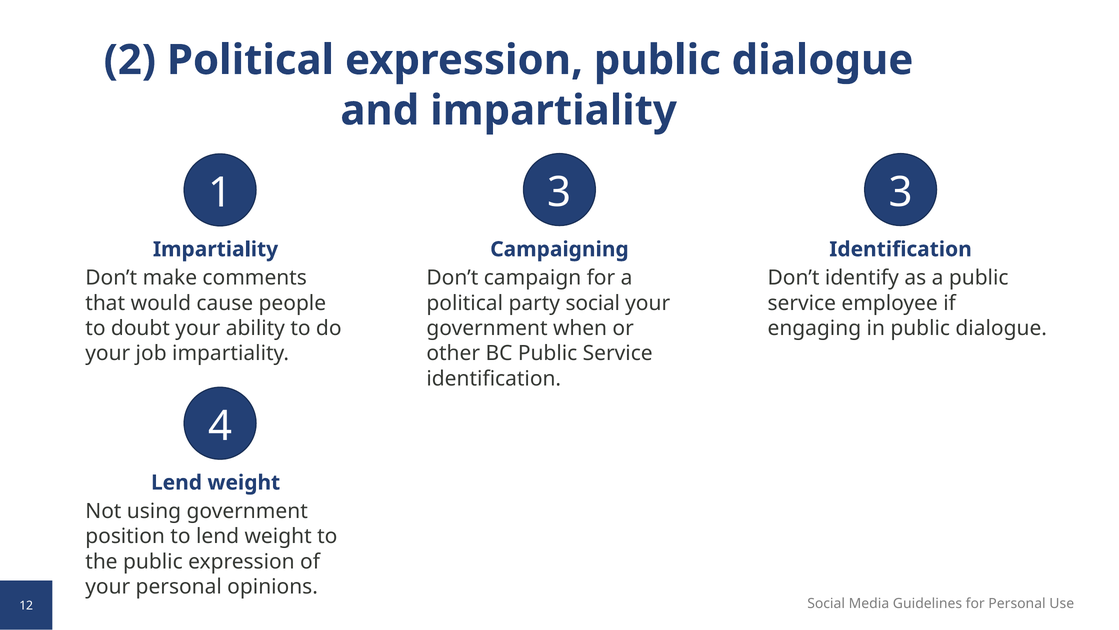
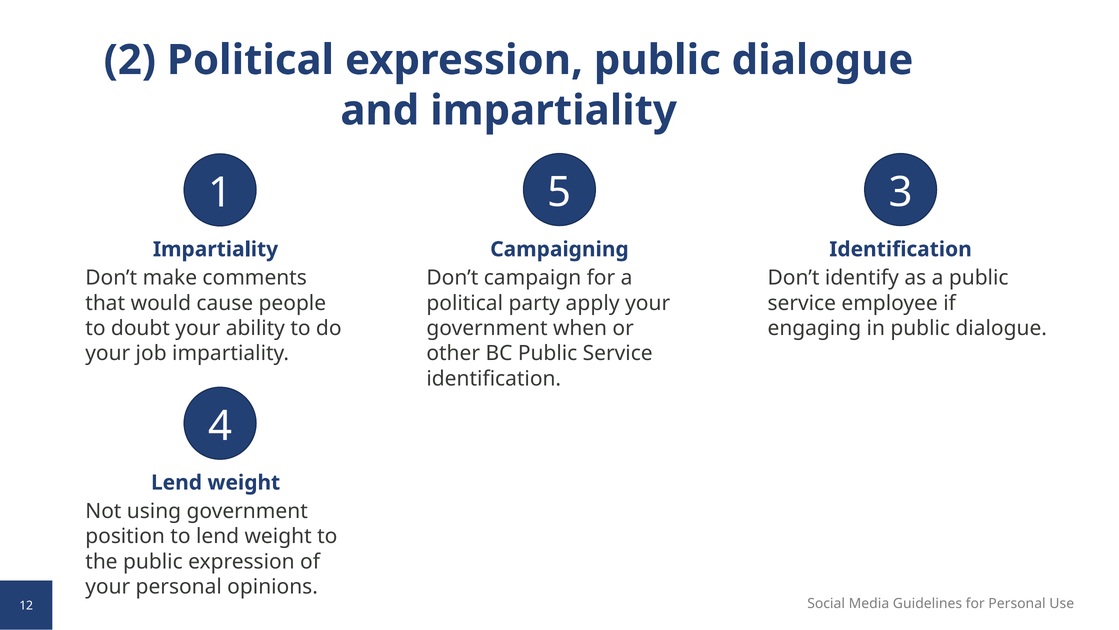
1 3: 3 -> 5 (559, 192)
party social: social -> apply (593, 303)
